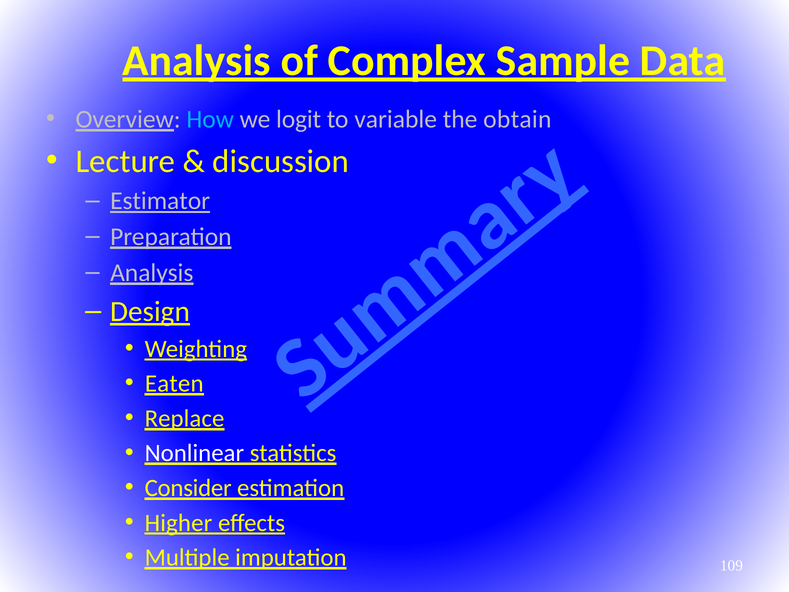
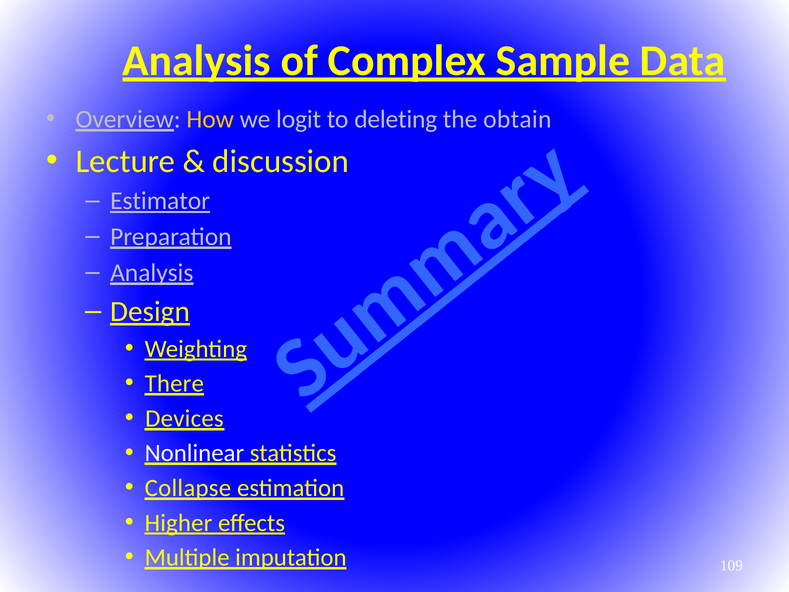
How colour: light blue -> yellow (210, 119)
variable: variable -> deleting (396, 119)
Eaten: Eaten -> There (174, 383)
Replace: Replace -> Devices (184, 418)
Consider: Consider -> Collapse (188, 488)
